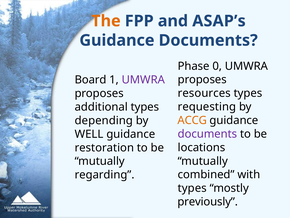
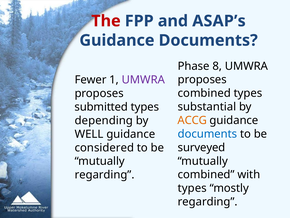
The colour: orange -> red (106, 21)
0: 0 -> 8 (217, 66)
Board: Board -> Fewer (91, 80)
resources: resources -> combined (204, 93)
requesting: requesting -> substantial (207, 107)
additional: additional -> submitted (101, 107)
documents colour: purple -> blue (207, 134)
locations: locations -> surveyed (202, 147)
restoration: restoration -> considered (104, 147)
previously: previously -> regarding (208, 201)
